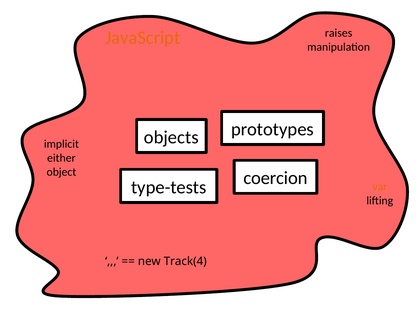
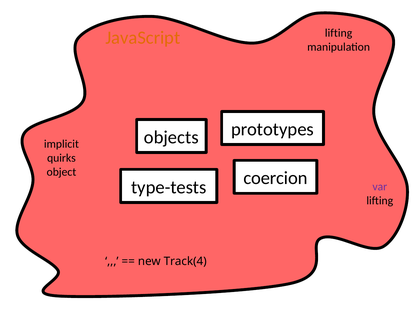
raises: raises -> lifting (339, 33)
either: either -> quirks (61, 158)
var colour: orange -> purple (380, 187)
